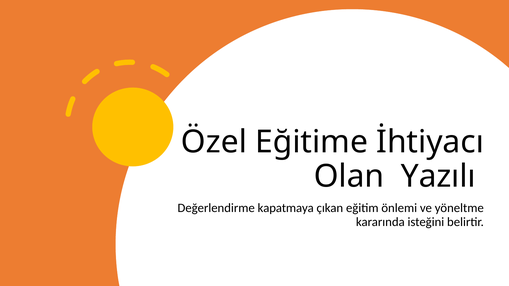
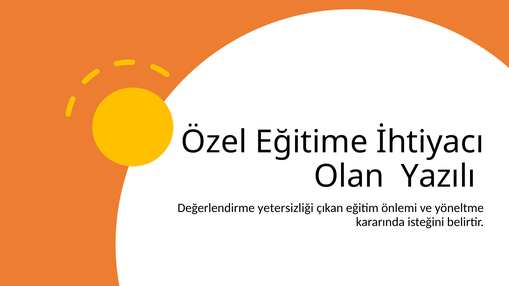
kapatmaya: kapatmaya -> yetersizliği (286, 208)
